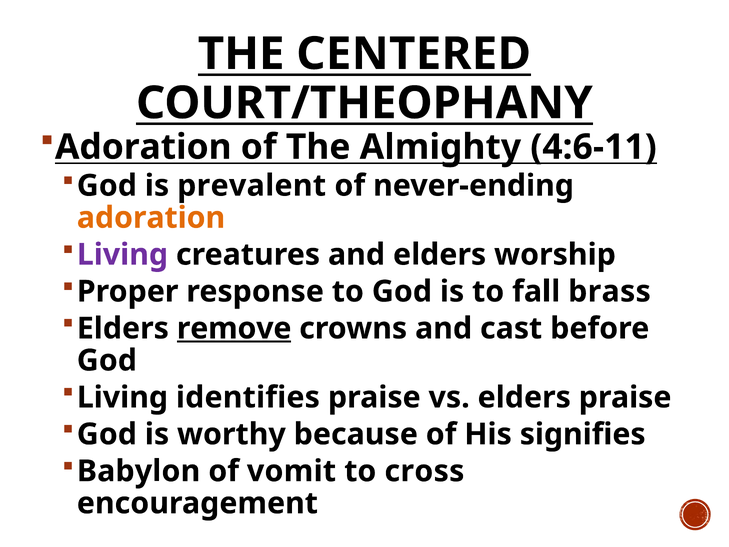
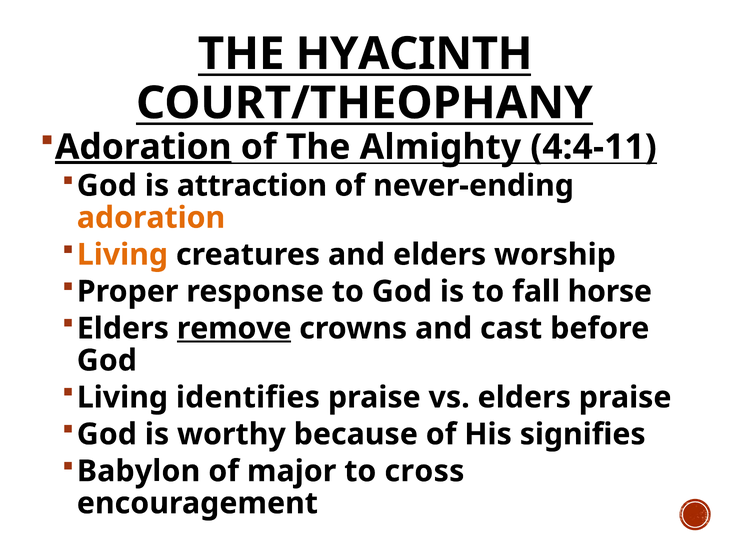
CENTERED: CENTERED -> HYACINTH (414, 54)
Adoration underline: none -> present (143, 147)
4:6-11: 4:6-11 -> 4:4-11 (593, 147)
prevalent: prevalent -> attraction (252, 186)
Living colour: purple -> orange (122, 255)
brass: brass -> horse (610, 291)
vomit: vomit -> major (292, 471)
